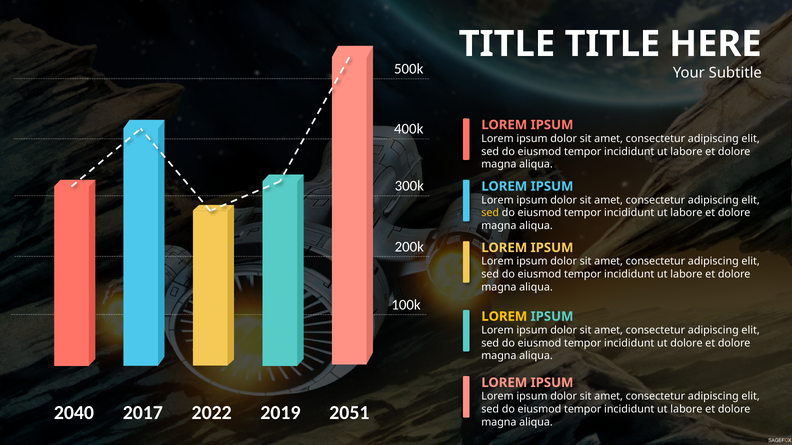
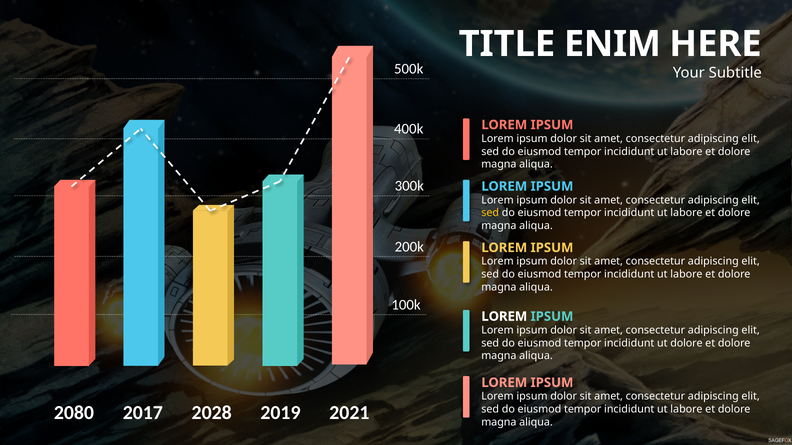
TITLE TITLE: TITLE -> ENIM (612, 44)
LOREM colour: yellow -> white (504, 317)
2040: 2040 -> 2080 (74, 413)
2022: 2022 -> 2028 (212, 413)
2051: 2051 -> 2021 (349, 413)
